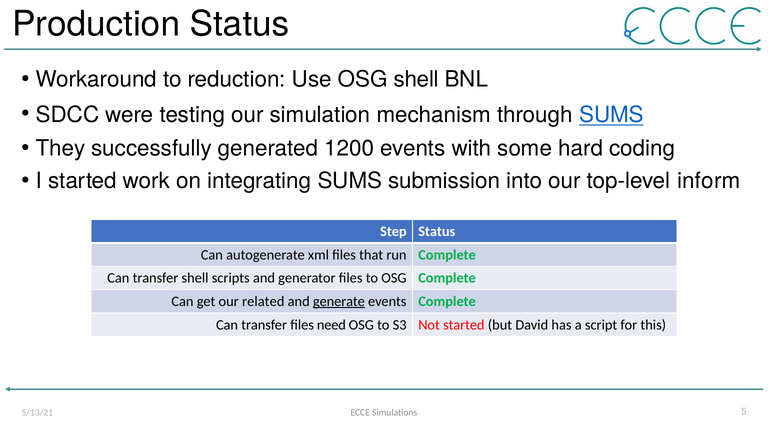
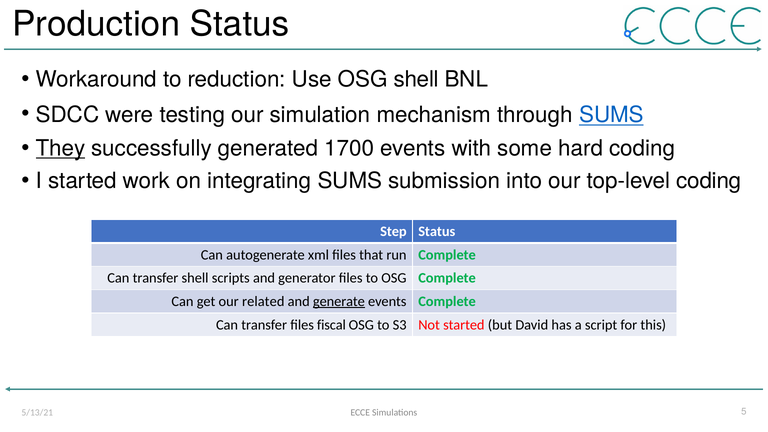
They underline: none -> present (61, 148)
1200: 1200 -> 1700 (349, 148)
top-level inform: inform -> coding (709, 181)
need: need -> fiscal (331, 325)
